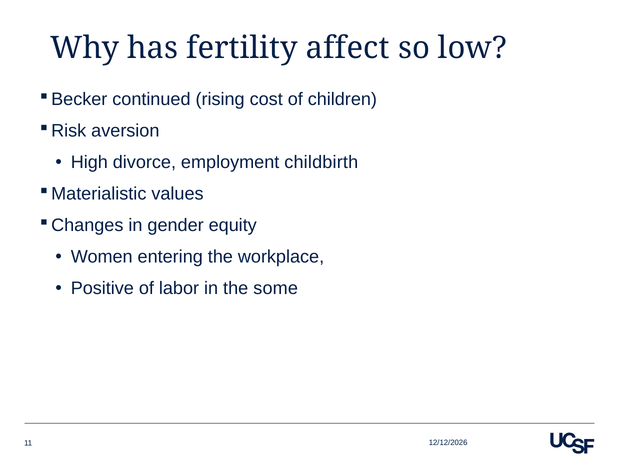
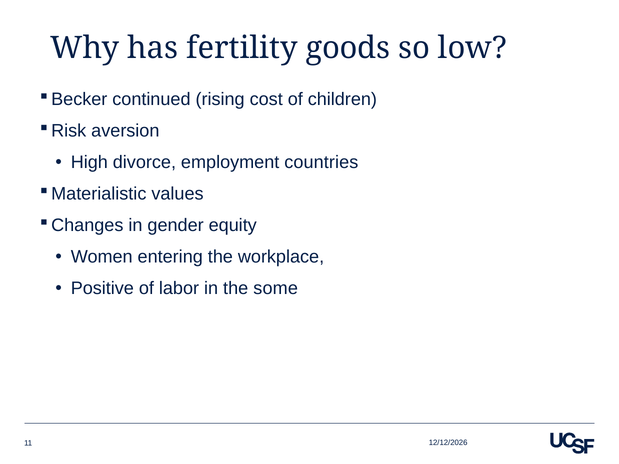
affect: affect -> goods (348, 48)
childbirth: childbirth -> countries (321, 163)
